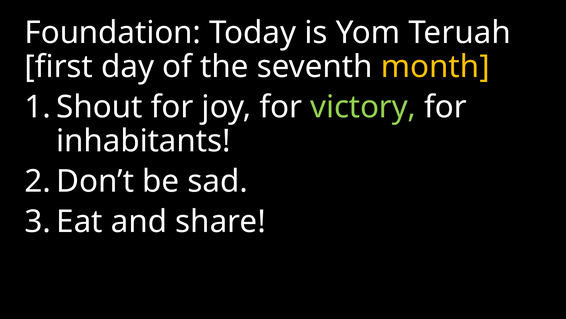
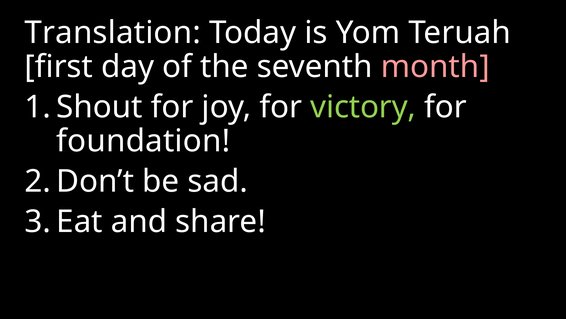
Foundation: Foundation -> Translation (113, 33)
month colour: yellow -> pink (435, 67)
inhabitants: inhabitants -> foundation (143, 141)
